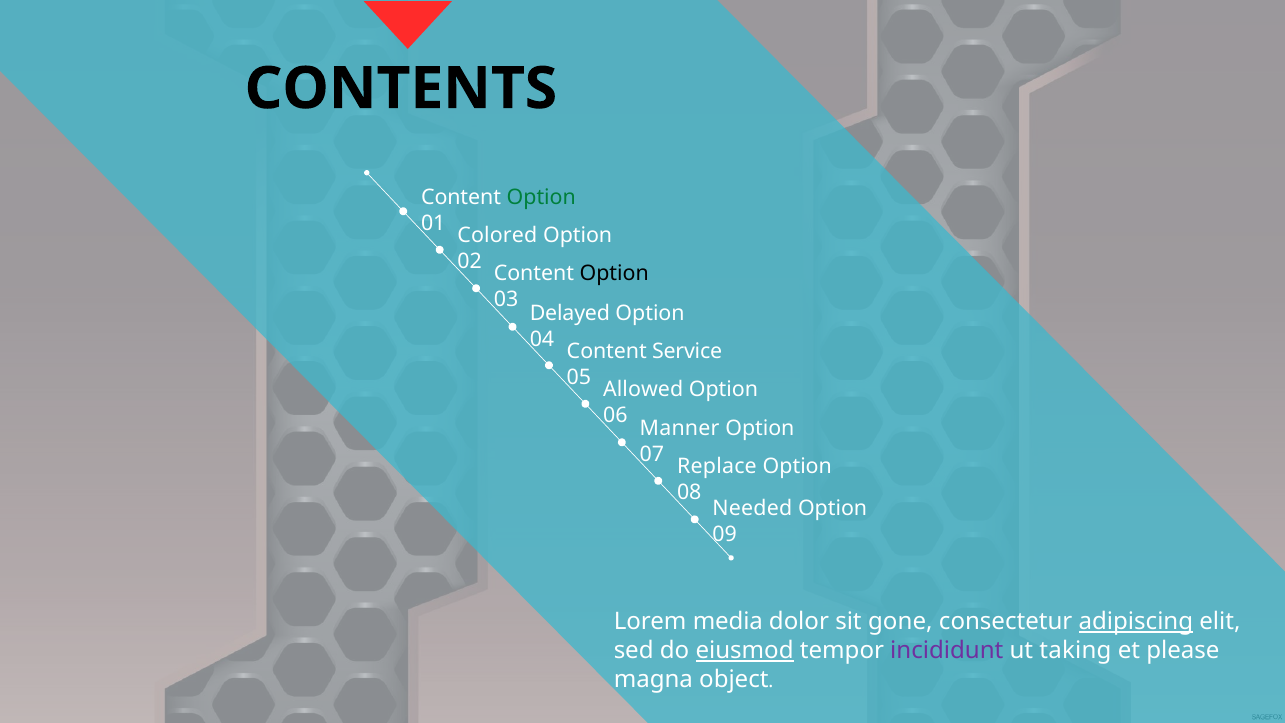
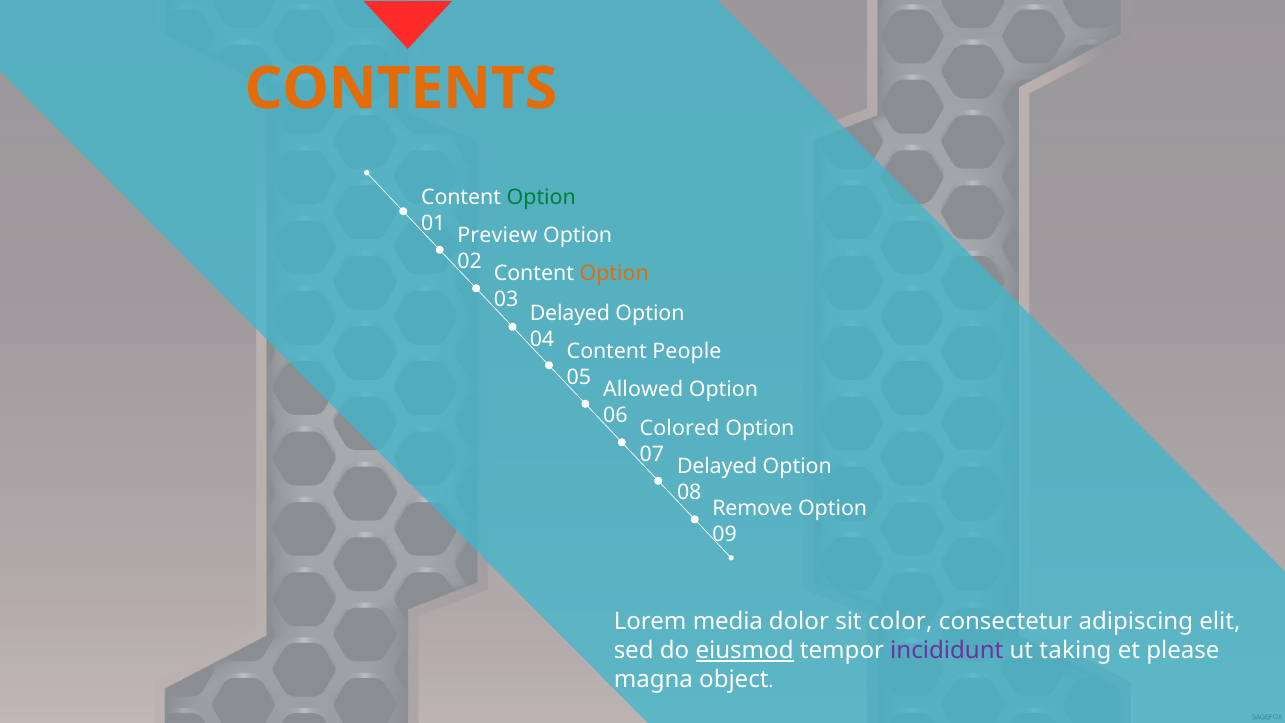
CONTENTS colour: black -> orange (401, 89)
Colored: Colored -> Preview (497, 235)
Option colour: black -> orange (614, 274)
Service: Service -> People (687, 351)
Manner: Manner -> Colored (680, 428)
Replace: Replace -> Delayed (717, 467)
Needed: Needed -> Remove (752, 508)
gone: gone -> color (900, 622)
adipiscing underline: present -> none (1136, 622)
